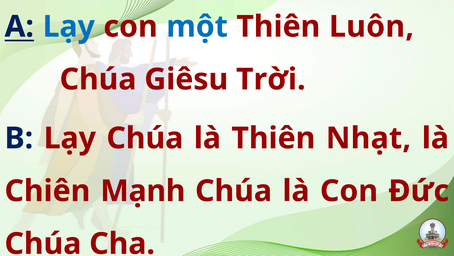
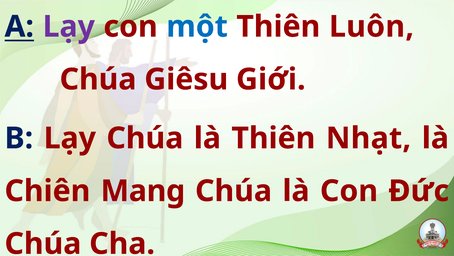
Lạy colour: blue -> purple (69, 27)
Trời: Trời -> Giới (271, 79)
Mạnh: Mạnh -> Mang (143, 191)
